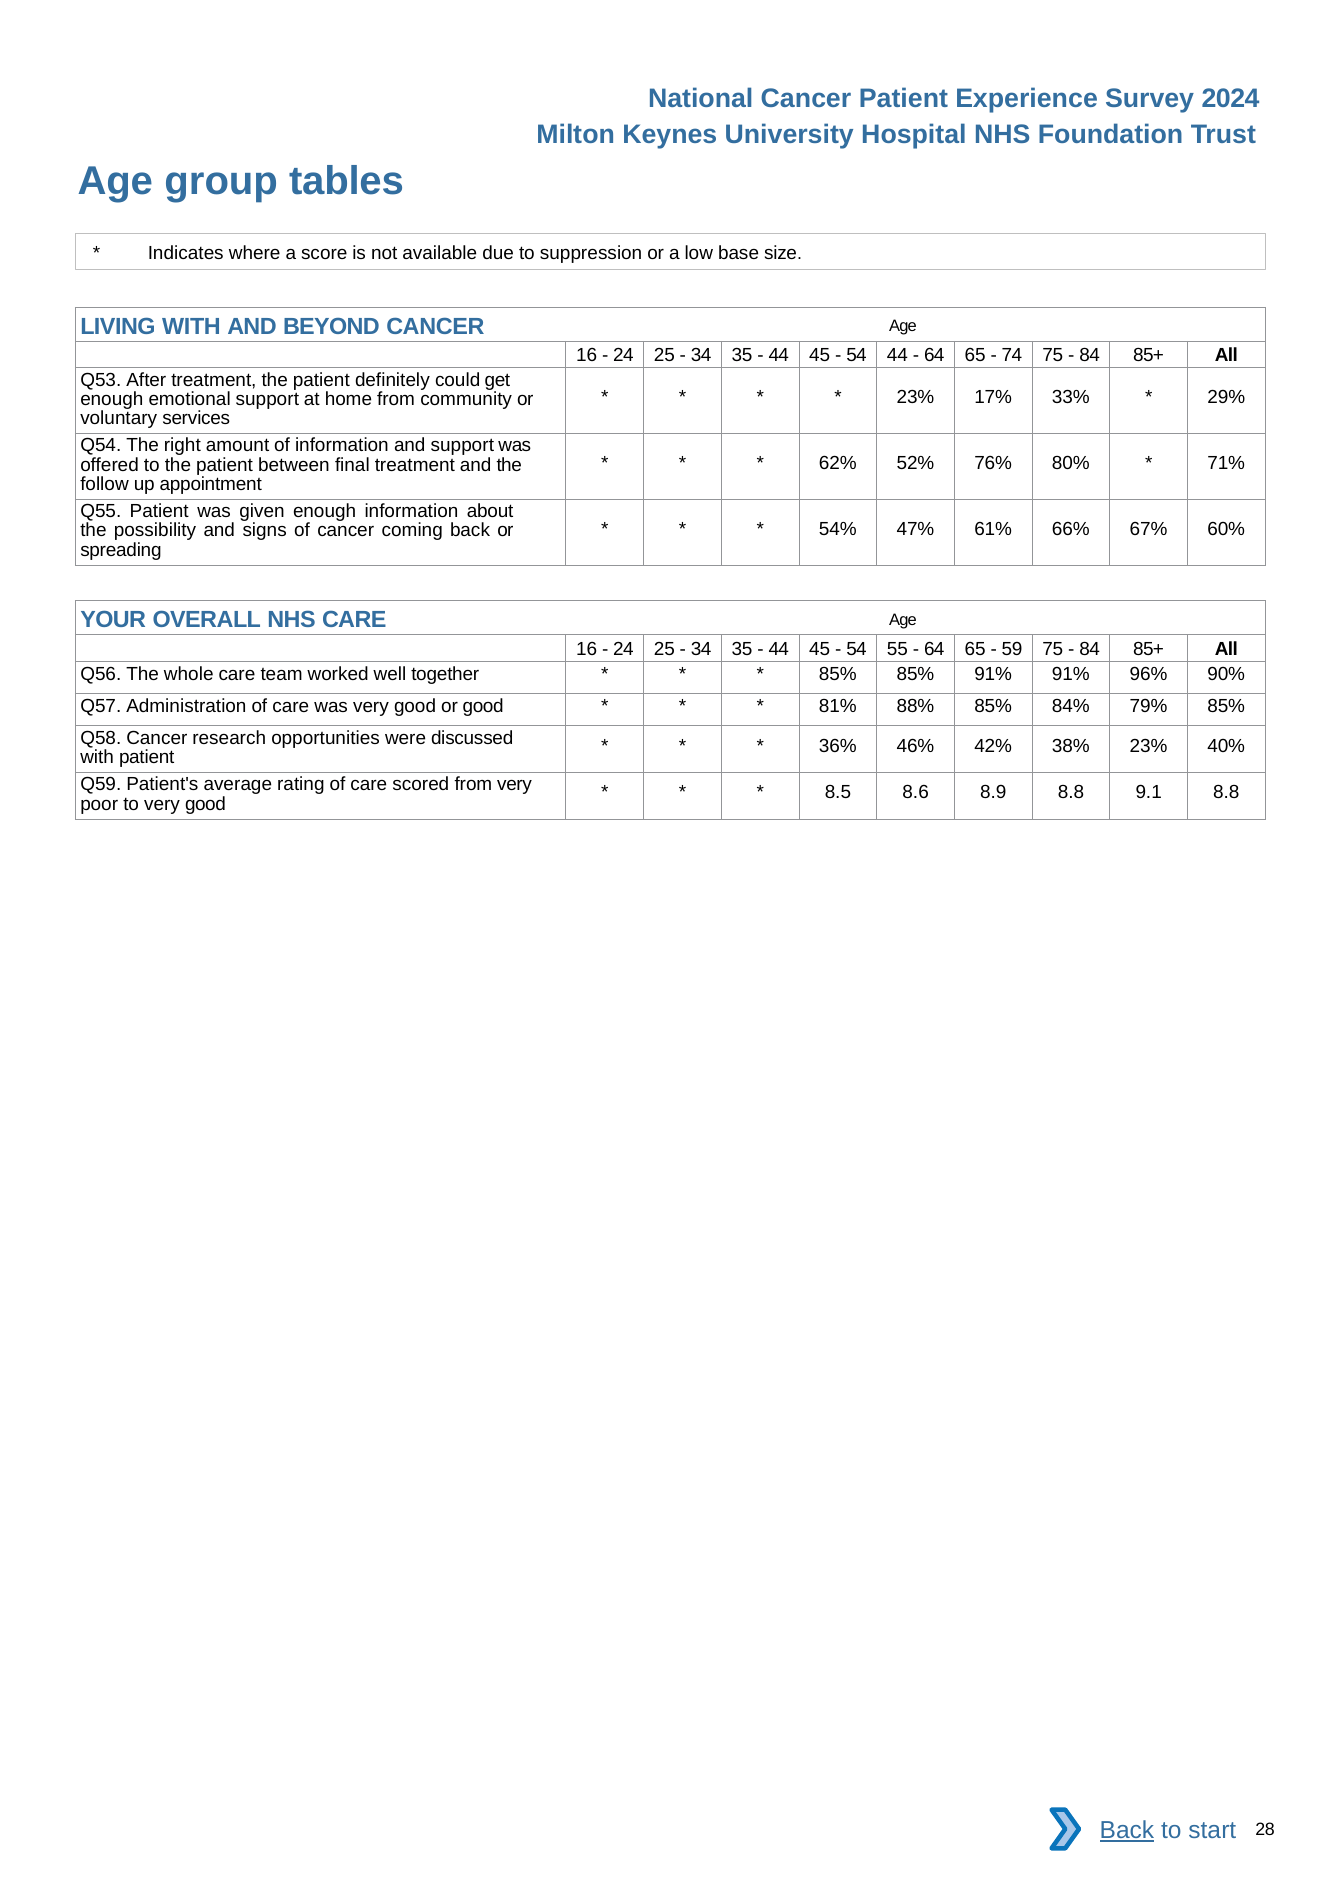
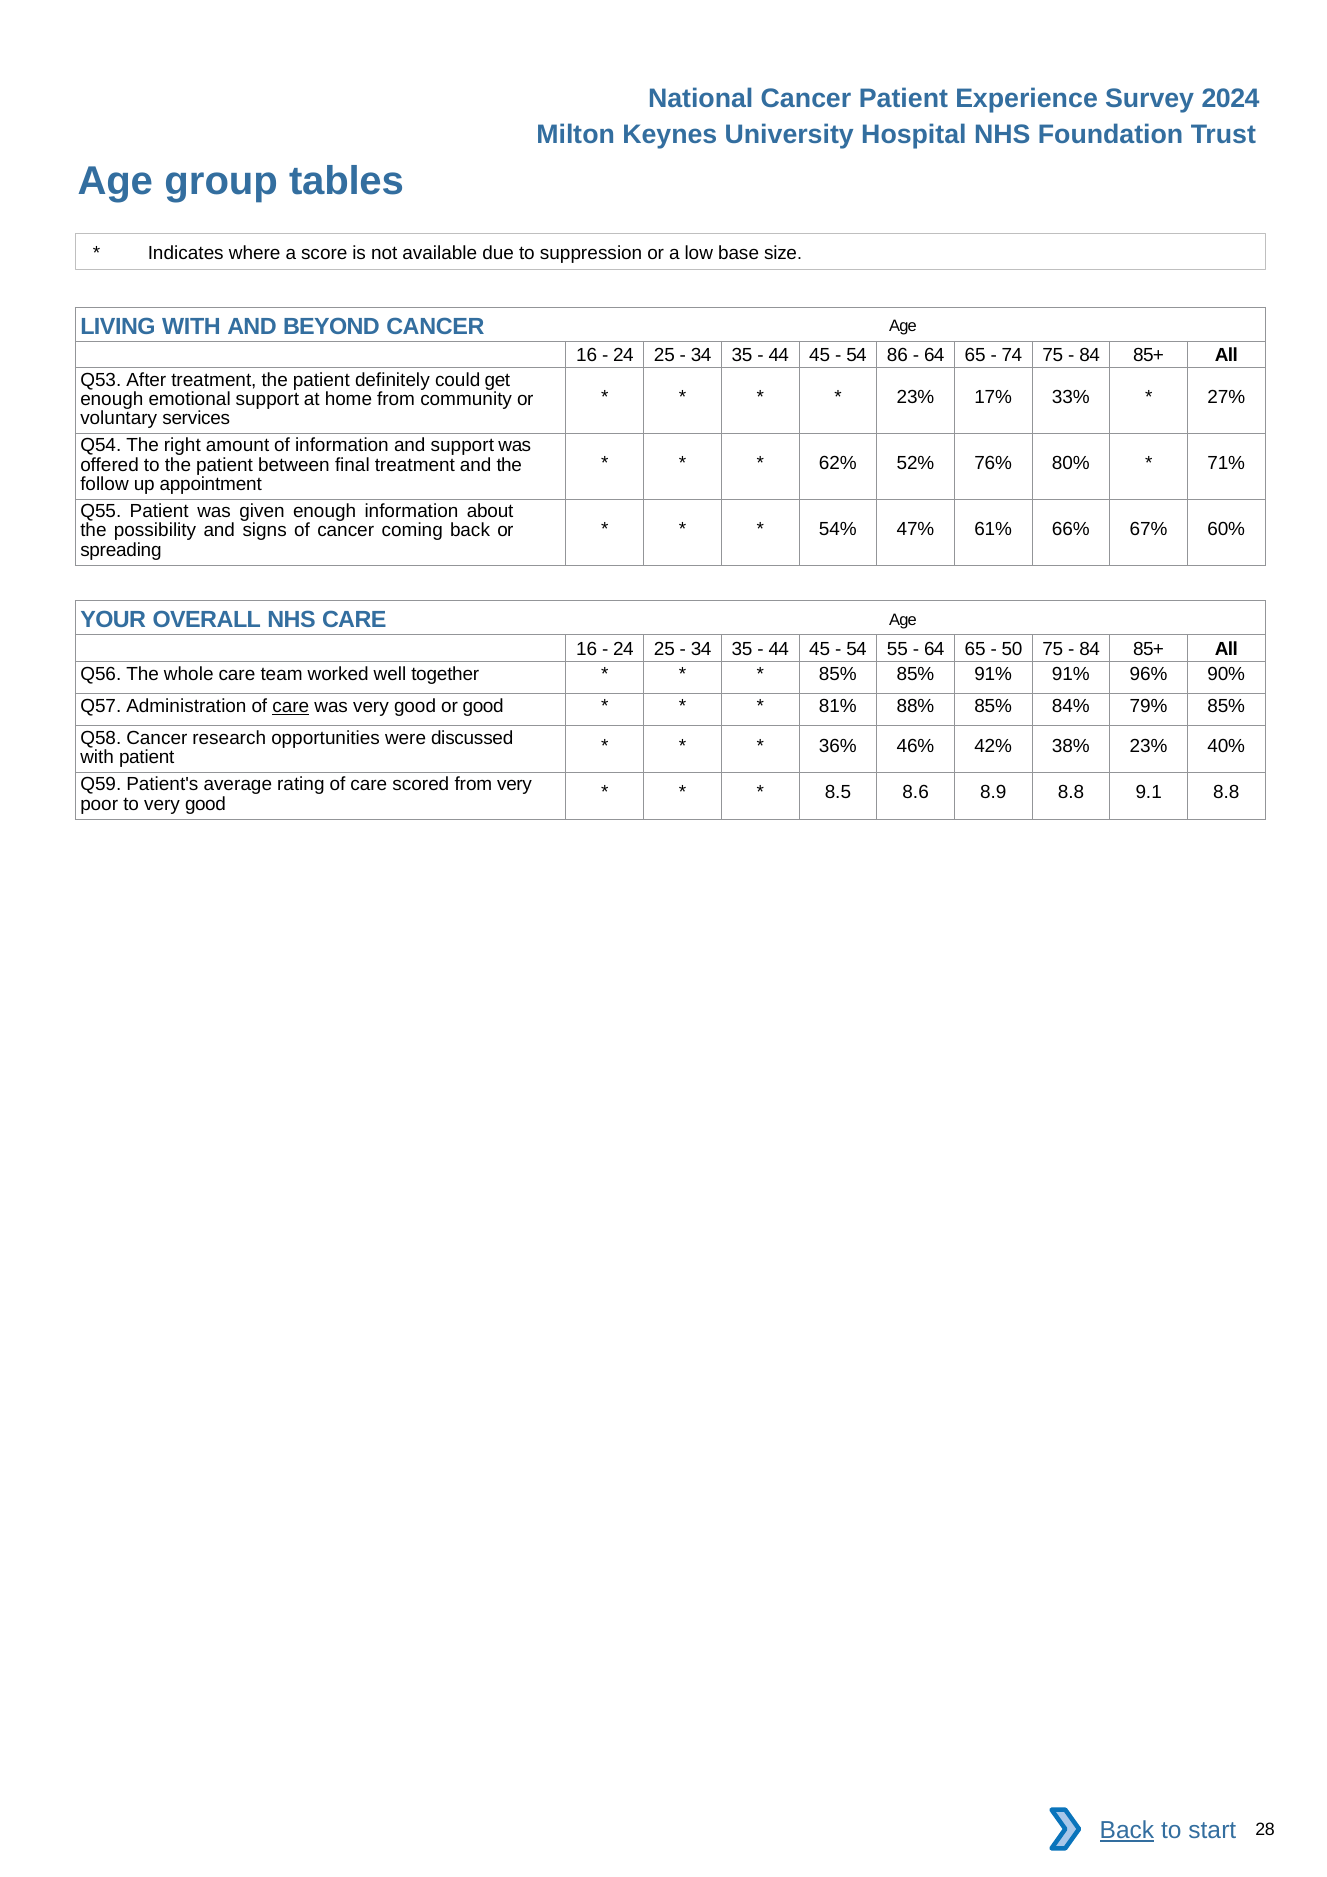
54 44: 44 -> 86 (897, 355)
29%: 29% -> 27% (1226, 398)
59: 59 -> 50 (1012, 649)
care underline: none -> present (291, 707)
